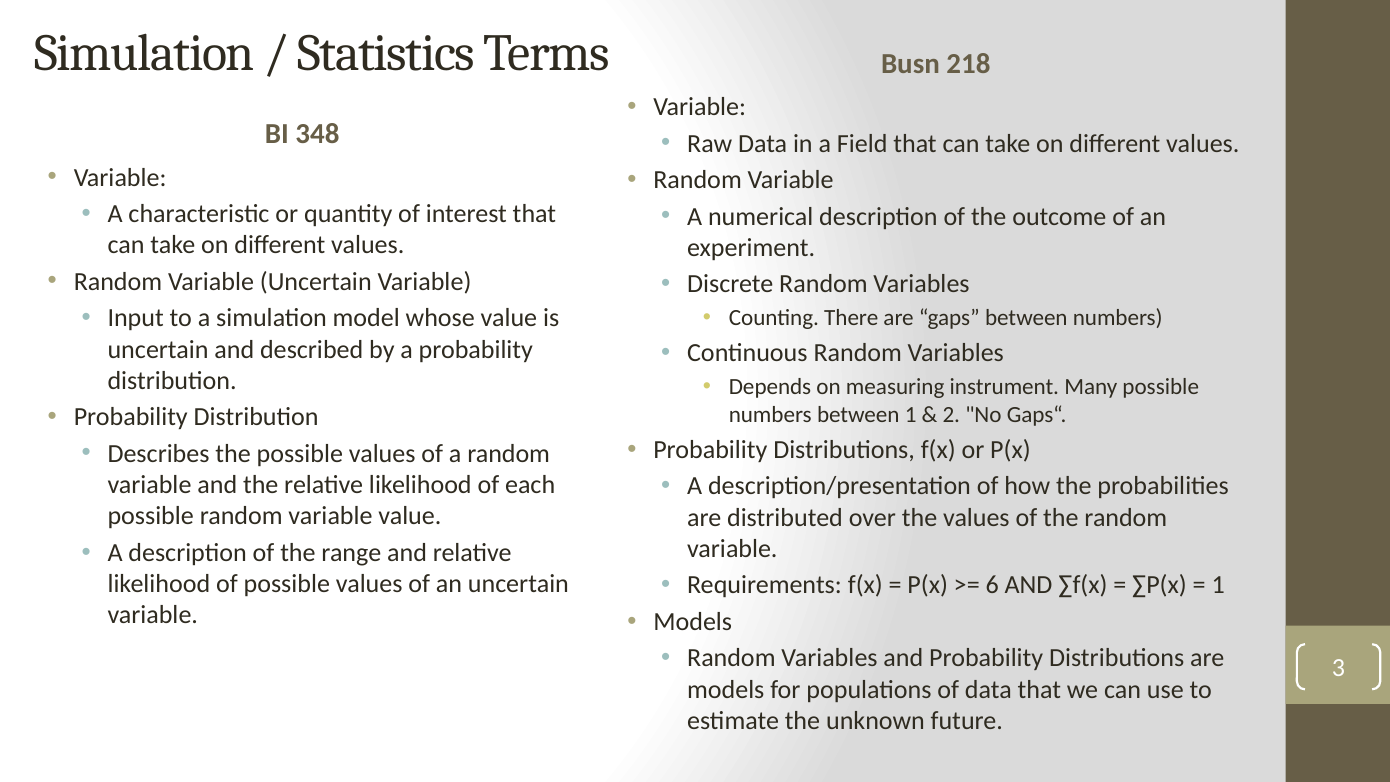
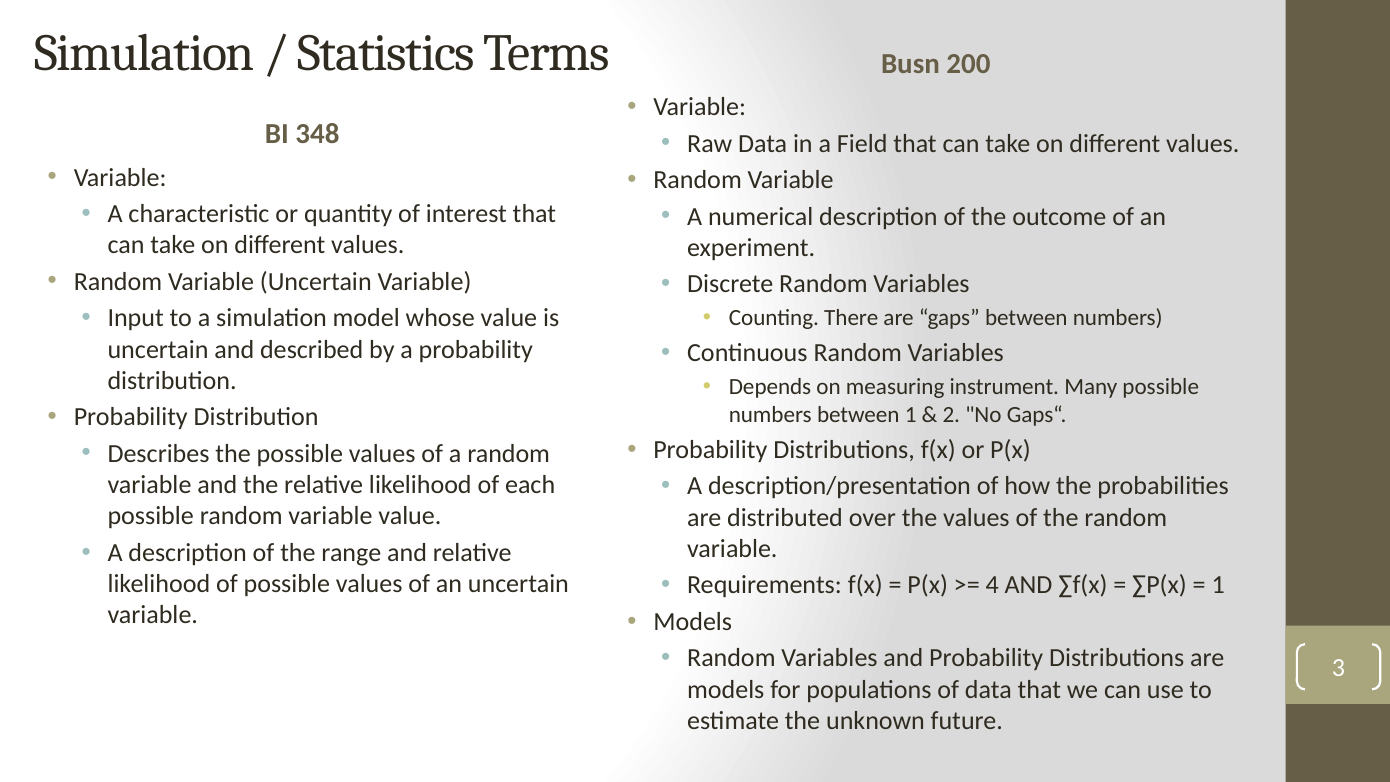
218: 218 -> 200 (969, 64)
6: 6 -> 4 (992, 585)
